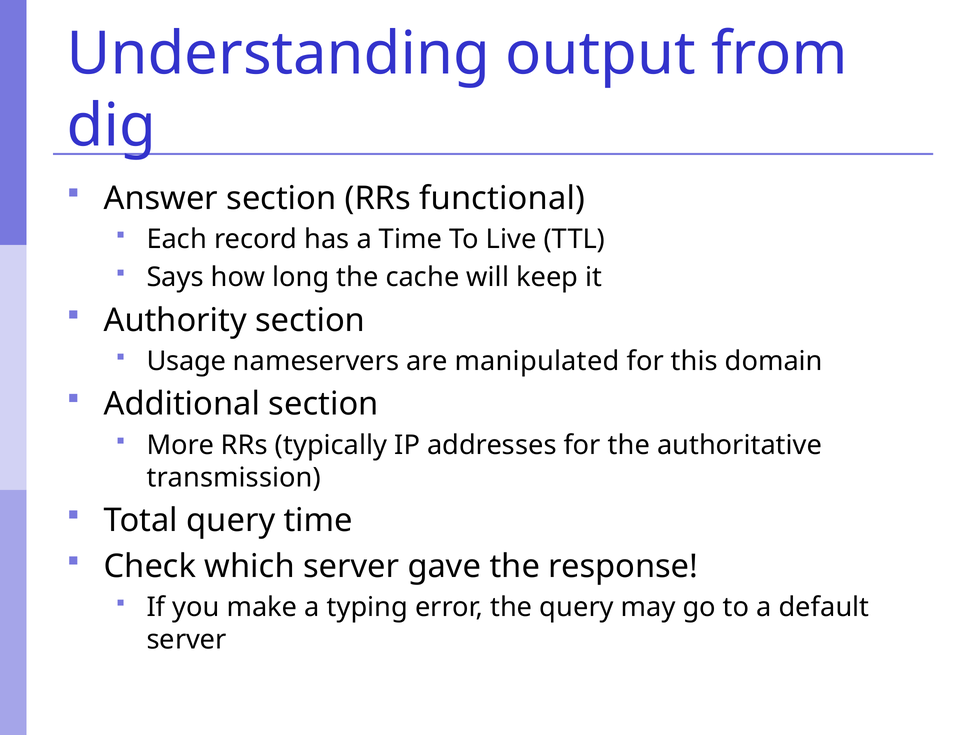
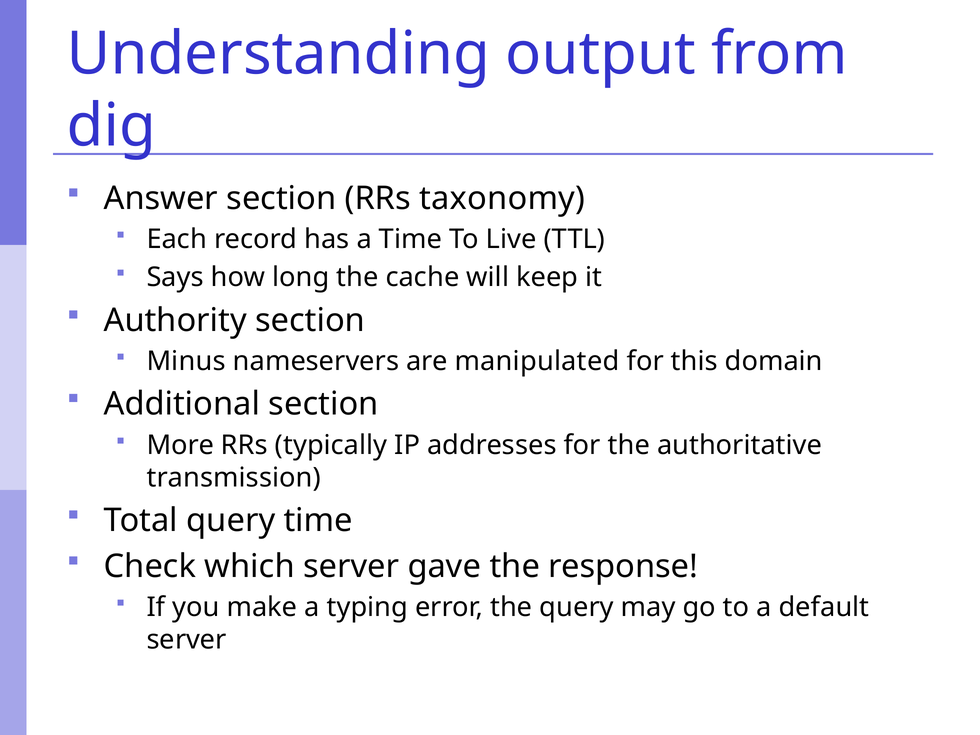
functional: functional -> taxonomy (502, 198)
Usage: Usage -> Minus (186, 361)
